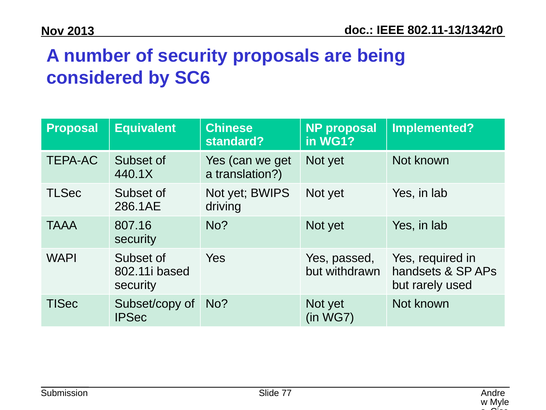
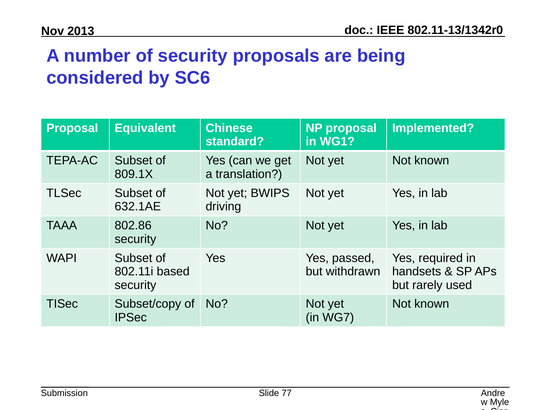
440.1X: 440.1X -> 809.1X (134, 174)
286.1AE: 286.1AE -> 632.1AE (138, 206)
807.16: 807.16 -> 802.86 (133, 225)
